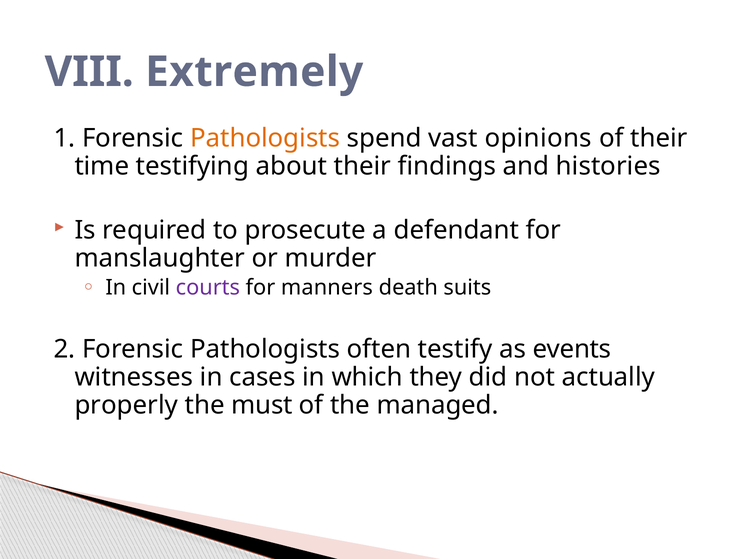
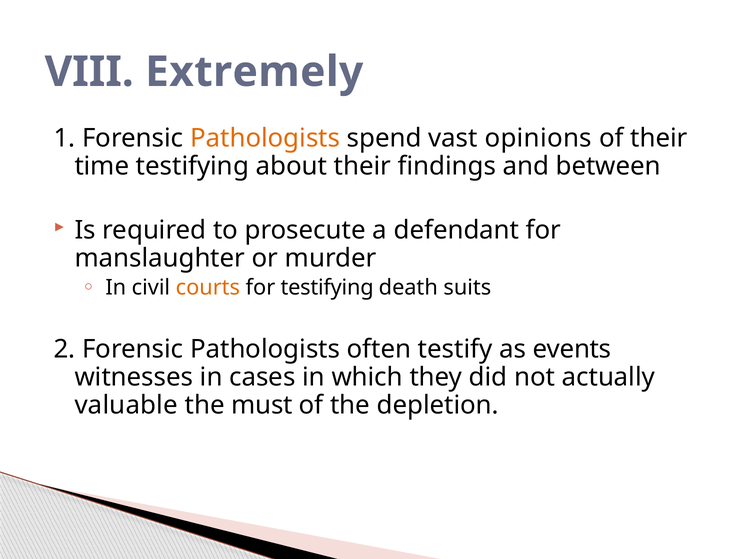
histories: histories -> between (608, 166)
courts colour: purple -> orange (208, 288)
for manners: manners -> testifying (327, 288)
properly: properly -> valuable (126, 406)
managed: managed -> depletion (438, 406)
